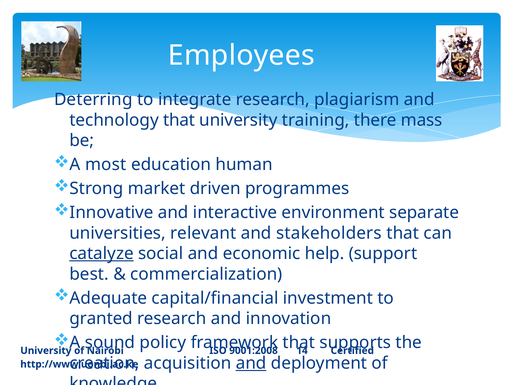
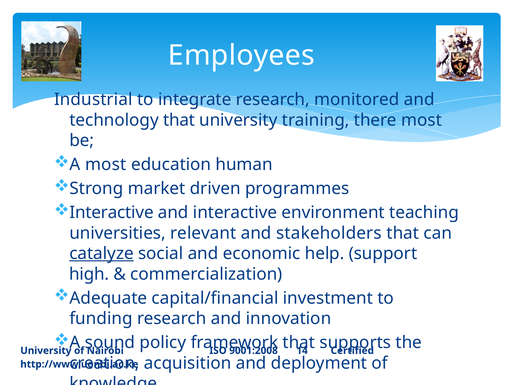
Deterring: Deterring -> Industrial (93, 100)
plagiarism: plagiarism -> monitored (357, 100)
there mass: mass -> most (422, 120)
Innovative: Innovative -> Interactive (112, 212)
separate: separate -> teaching (424, 212)
best: best -> high (89, 274)
granted: granted -> funding (101, 318)
and underline: present -> none (251, 363)
